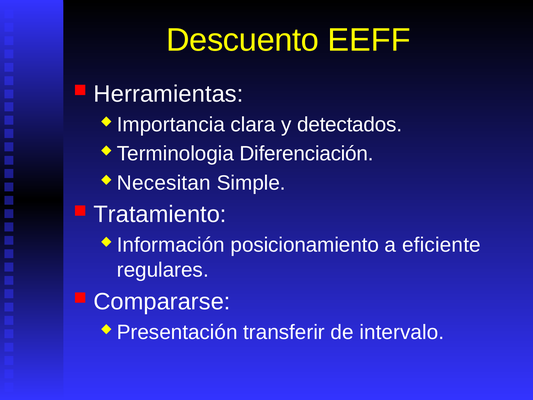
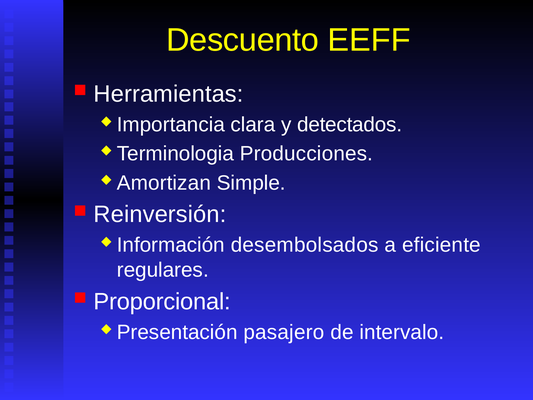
Diferenciación: Diferenciación -> Producciones (306, 154)
Necesitan: Necesitan -> Amortizan (164, 183)
Tratamiento: Tratamiento -> Reinversión (160, 214)
posicionamiento: posicionamiento -> desembolsados (305, 245)
Compararse: Compararse -> Proporcional (162, 301)
transferir: transferir -> pasajero (284, 332)
